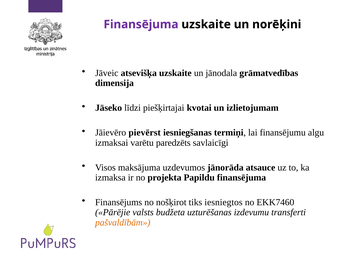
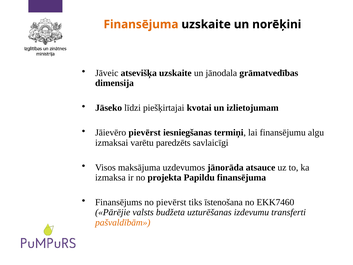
Finansējuma colour: purple -> orange (141, 24)
no nošķirot: nošķirot -> pievērst (171, 202)
iesniegtos: iesniegtos -> īstenošana (224, 202)
